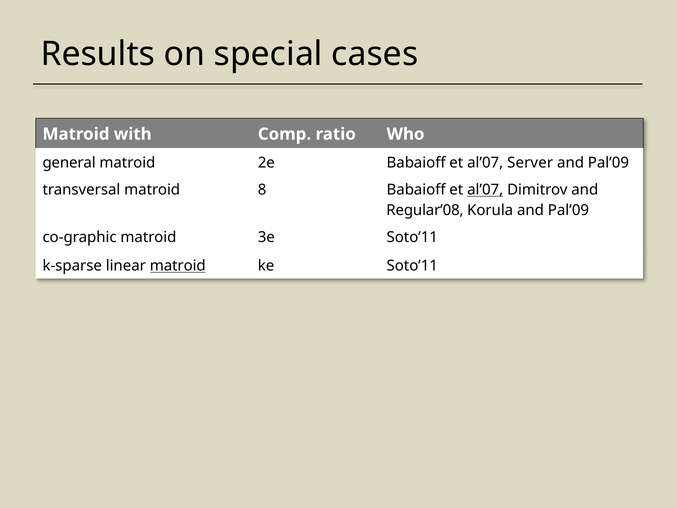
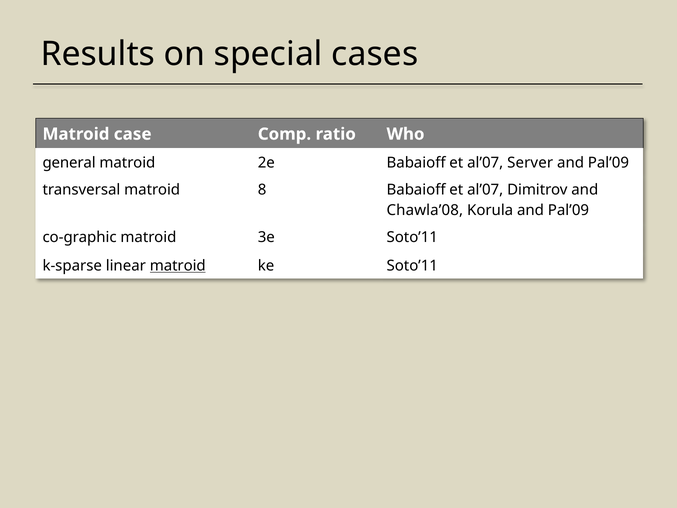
with: with -> case (133, 134)
al’07 underline: present -> none (485, 190)
Regular’08: Regular’08 -> Chawla’08 (425, 210)
